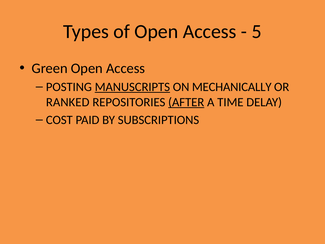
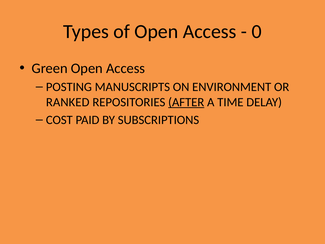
5: 5 -> 0 (257, 31)
MANUSCRIPTS underline: present -> none (132, 87)
MECHANICALLY: MECHANICALLY -> ENVIRONMENT (232, 87)
